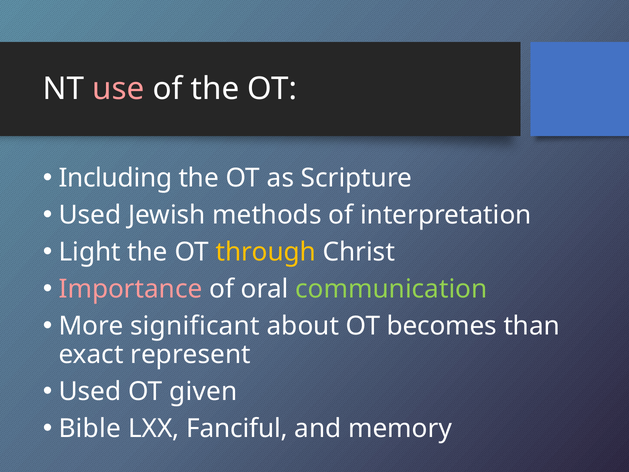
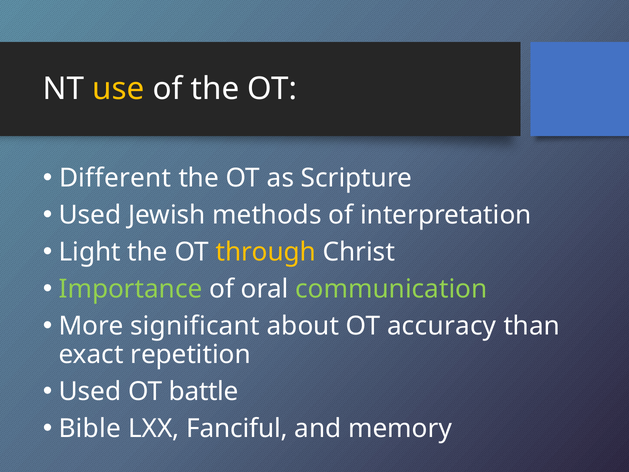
use colour: pink -> yellow (118, 89)
Including: Including -> Different (115, 178)
Importance colour: pink -> light green (131, 289)
becomes: becomes -> accuracy (442, 326)
represent: represent -> repetition (191, 354)
given: given -> battle (204, 391)
